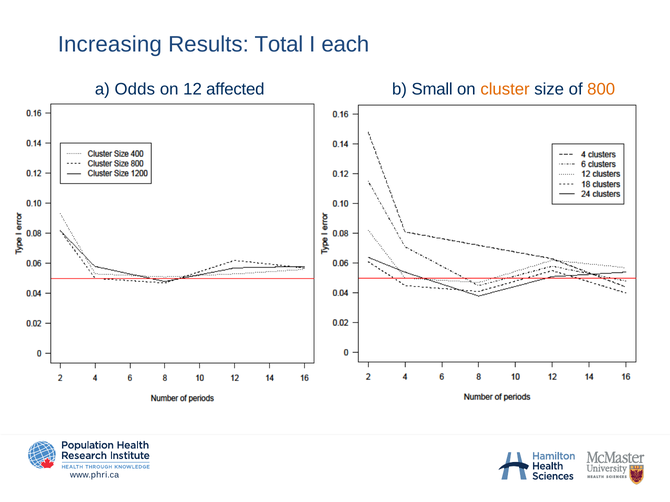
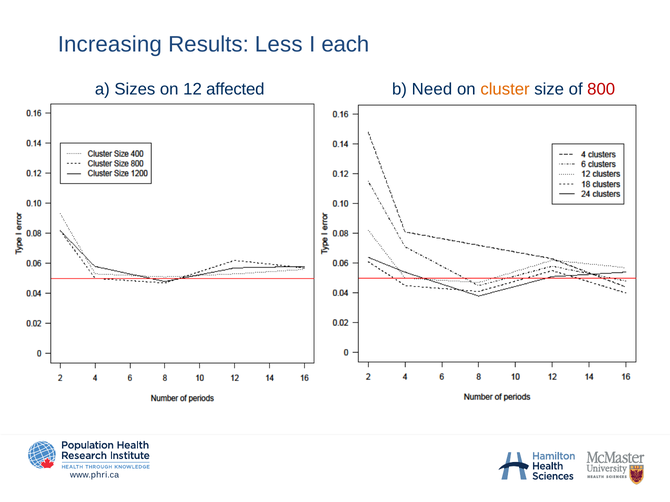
Total: Total -> Less (279, 44)
Odds: Odds -> Sizes (135, 89)
Small: Small -> Need (432, 89)
800 colour: orange -> red (601, 89)
